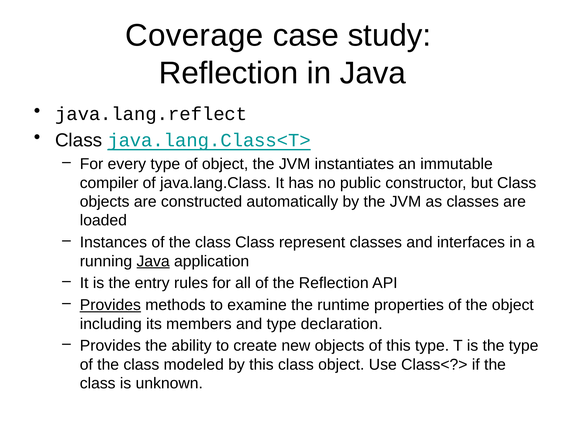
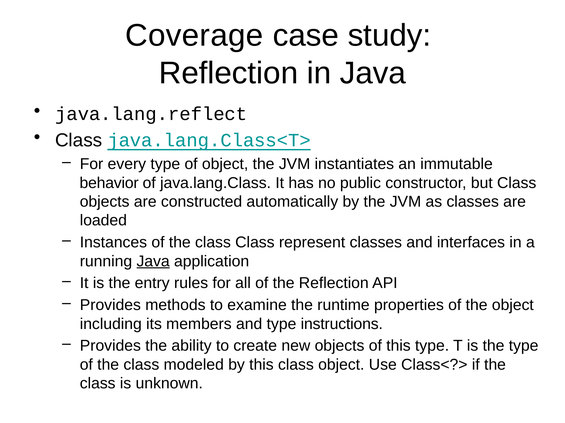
compiler: compiler -> behavior (109, 183)
Provides underline: present -> none (110, 306)
declaration: declaration -> instructions (342, 324)
